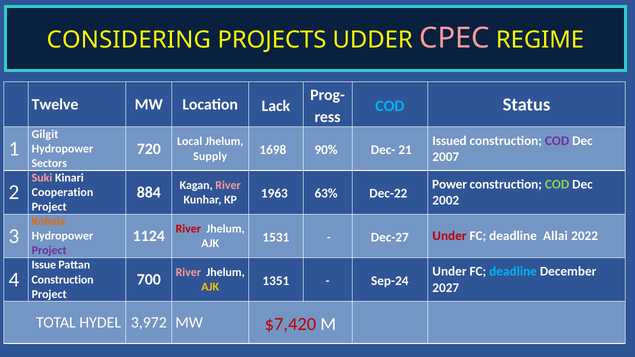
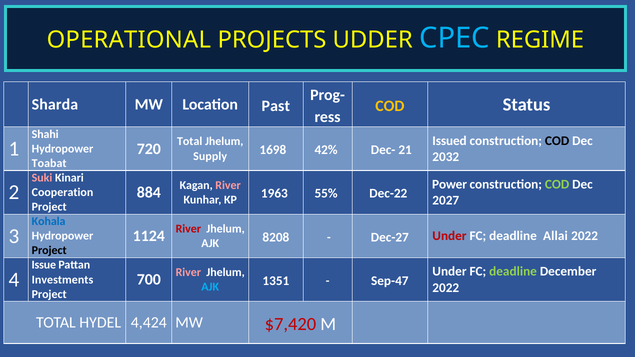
CONSIDERING: CONSIDERING -> OPERATIONAL (129, 40)
CPEC colour: pink -> light blue (454, 38)
Twelve: Twelve -> Sharda (55, 105)
Lack: Lack -> Past (276, 106)
COD colour: light blue -> yellow (390, 106)
Gilgit: Gilgit -> Shahi (45, 134)
COD colour: purple -> black (557, 141)
720 Local: Local -> Total (190, 142)
90%: 90% -> 42% (326, 150)
2007: 2007 -> 2032 (446, 157)
Sectors: Sectors -> Toabat (49, 163)
63%: 63% -> 55% (326, 194)
2002: 2002 -> 2027 (446, 201)
Kohala colour: orange -> blue (49, 222)
1531: 1531 -> 8208 (276, 237)
Project colour: purple -> black (49, 251)
deadline colour: light blue -> light green (513, 272)
Construction: Construction -> Investments (62, 280)
AJK colour: yellow -> light blue (210, 287)
Sep-24: Sep-24 -> Sep-47 (390, 281)
2027: 2027 -> 2022 (446, 288)
3,972: 3,972 -> 4,424 (149, 323)
